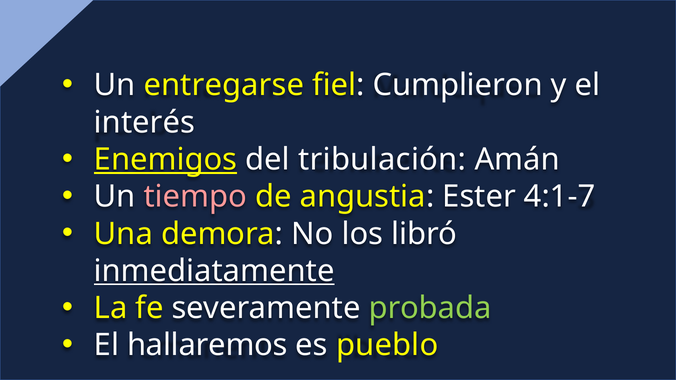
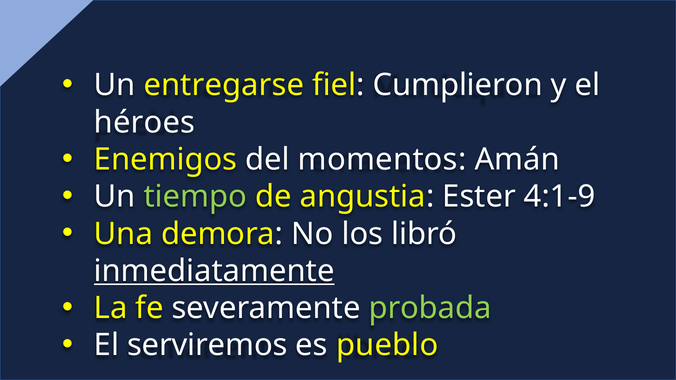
interés: interés -> héroes (144, 122)
Enemigos underline: present -> none (166, 160)
tribulación: tribulación -> momentos (382, 160)
tiempo colour: pink -> light green (195, 197)
4:1-7: 4:1-7 -> 4:1-9 (560, 197)
hallaremos: hallaremos -> serviremos (207, 345)
